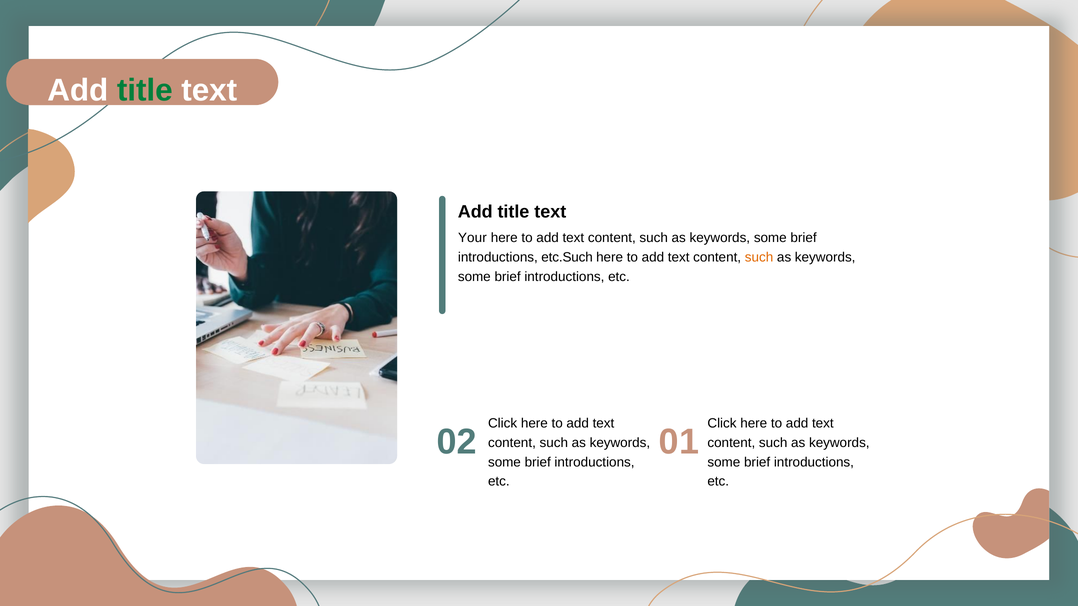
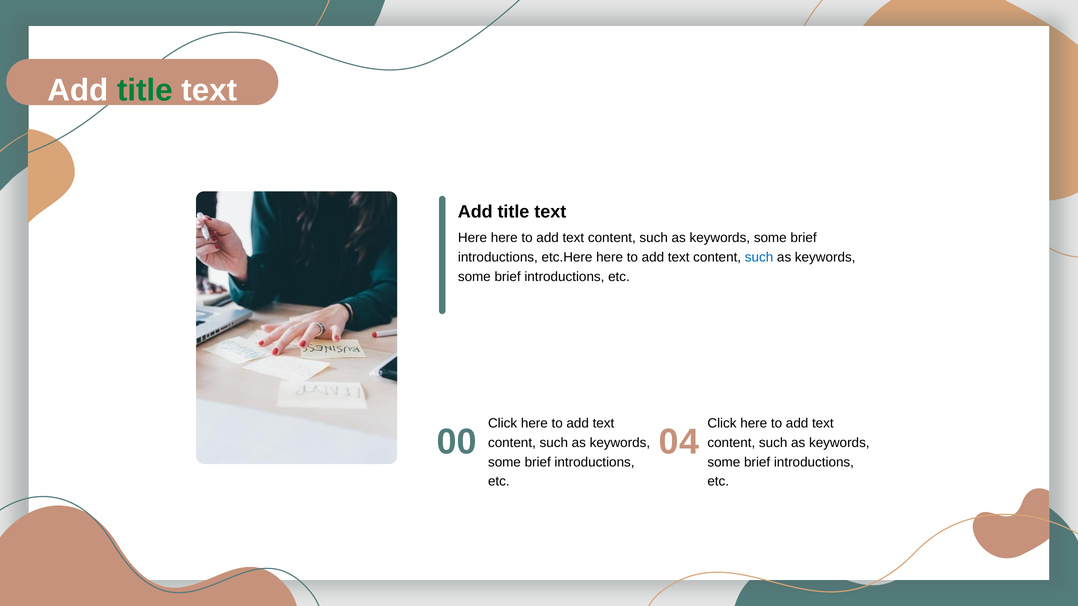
Your: Your -> Here (472, 238)
etc.Such: etc.Such -> etc.Here (567, 258)
such colour: orange -> blue (759, 258)
0 2: 2 -> 0 (467, 442)
1: 1 -> 4 (689, 442)
